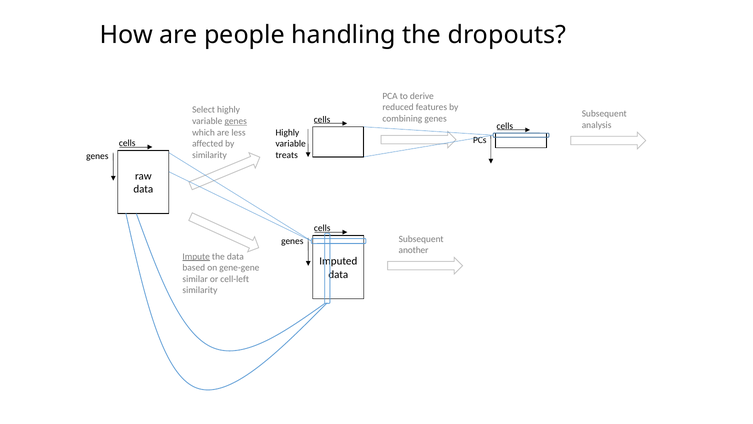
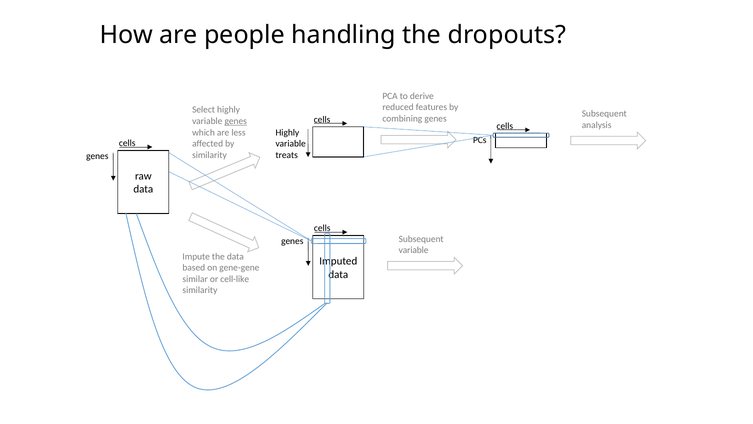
another: another -> variable (414, 250)
Impute underline: present -> none (196, 256)
cell-left: cell-left -> cell-like (235, 279)
